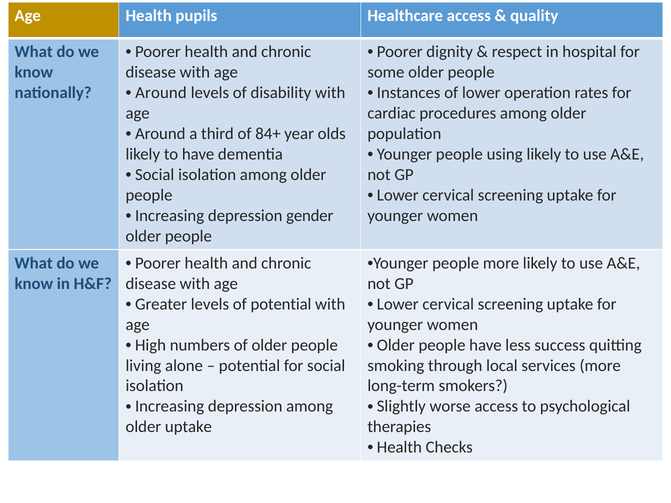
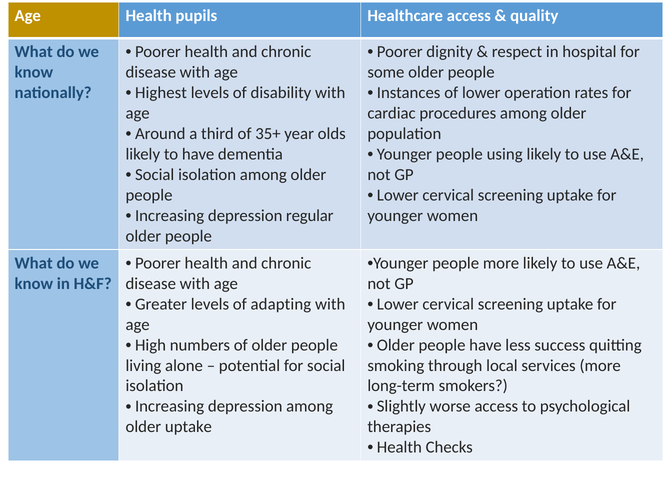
Around: Around -> Highest (161, 93)
84+: 84+ -> 35+ (268, 134)
gender: gender -> regular (310, 216)
of potential: potential -> adapting (281, 304)
